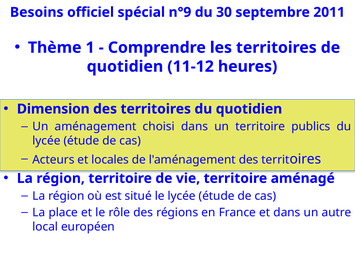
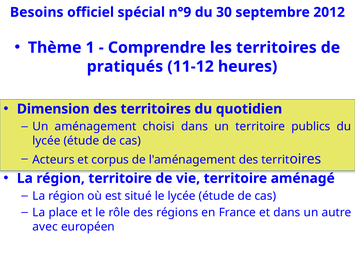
2011: 2011 -> 2012 (329, 12)
quotidien: quotidien -> pratiqués (125, 67)
locales: locales -> corpus (110, 160)
local: local -> avec (45, 227)
